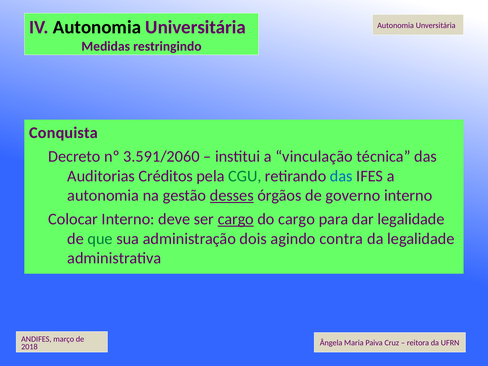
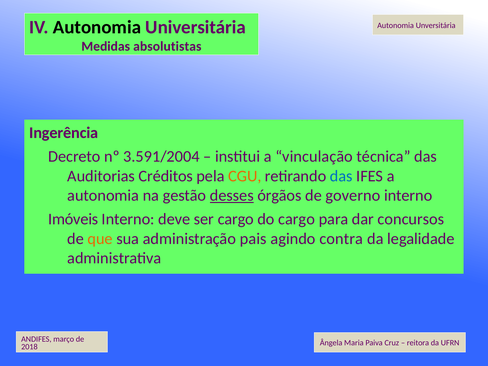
restringindo: restringindo -> absolutistas (167, 46)
Conquista: Conquista -> Ingerência (64, 133)
3.591/2060: 3.591/2060 -> 3.591/2004 (161, 157)
CGU colour: green -> orange (245, 176)
Colocar: Colocar -> Imóveis (73, 219)
cargo underline: present -> none (236, 219)
dar legalidade: legalidade -> concursos (411, 219)
que colour: green -> orange (100, 239)
dois: dois -> pais (253, 239)
